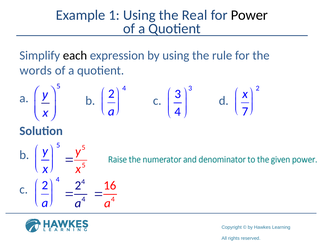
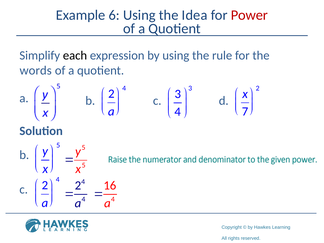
1: 1 -> 6 (114, 15)
Real: Real -> Idea (195, 15)
Power colour: black -> red (249, 15)
